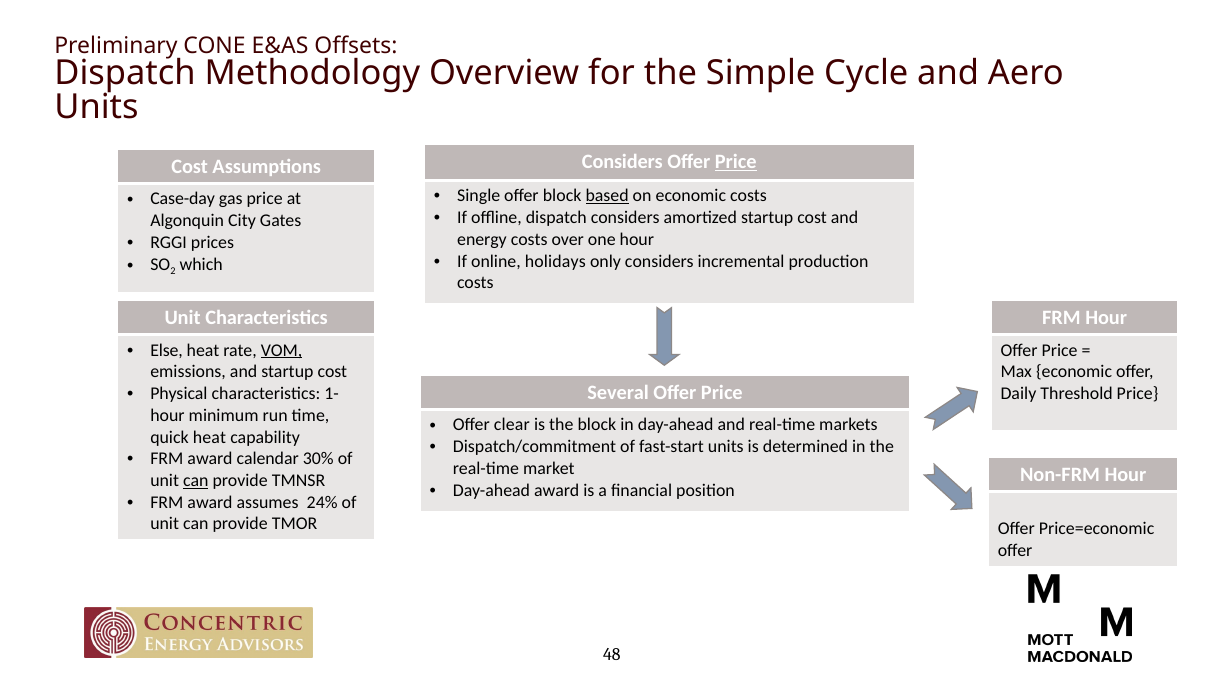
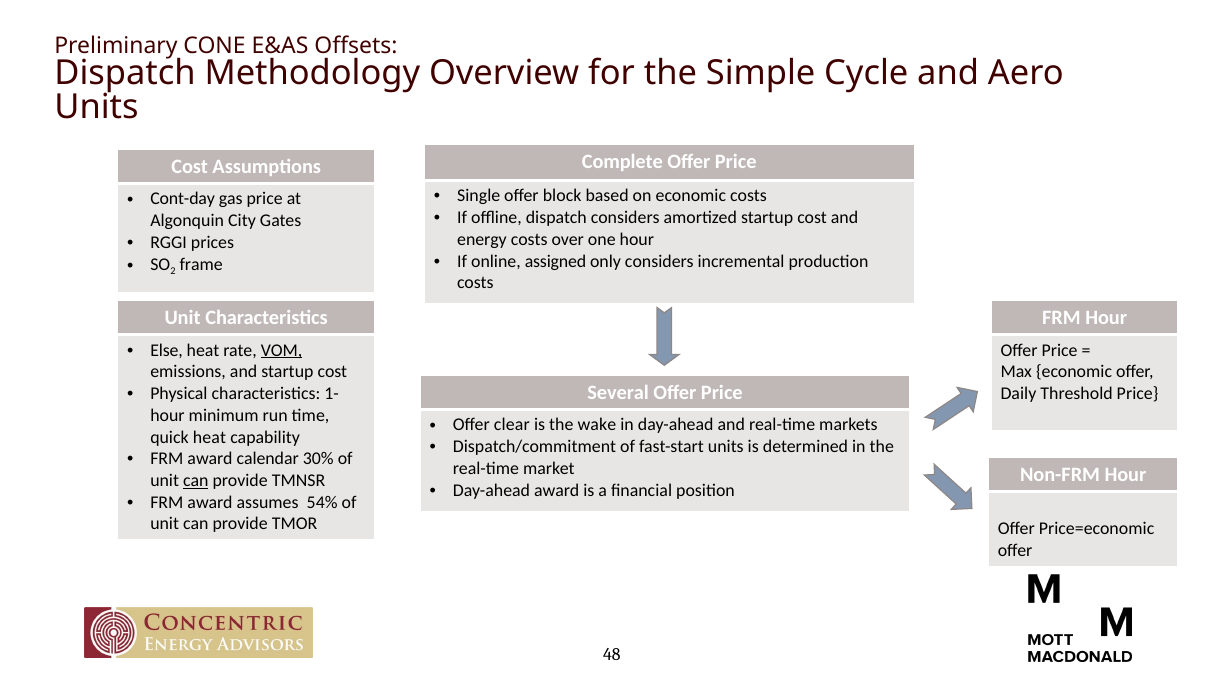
Considers: Considers -> Complete (622, 162)
Price underline: present -> none (736, 162)
based underline: present -> none (607, 196)
Case-day: Case-day -> Cont-day (183, 199)
holidays: holidays -> assigned (555, 261)
which: which -> frame (201, 264)
the block: block -> wake (597, 425)
24%: 24% -> 54% (322, 502)
